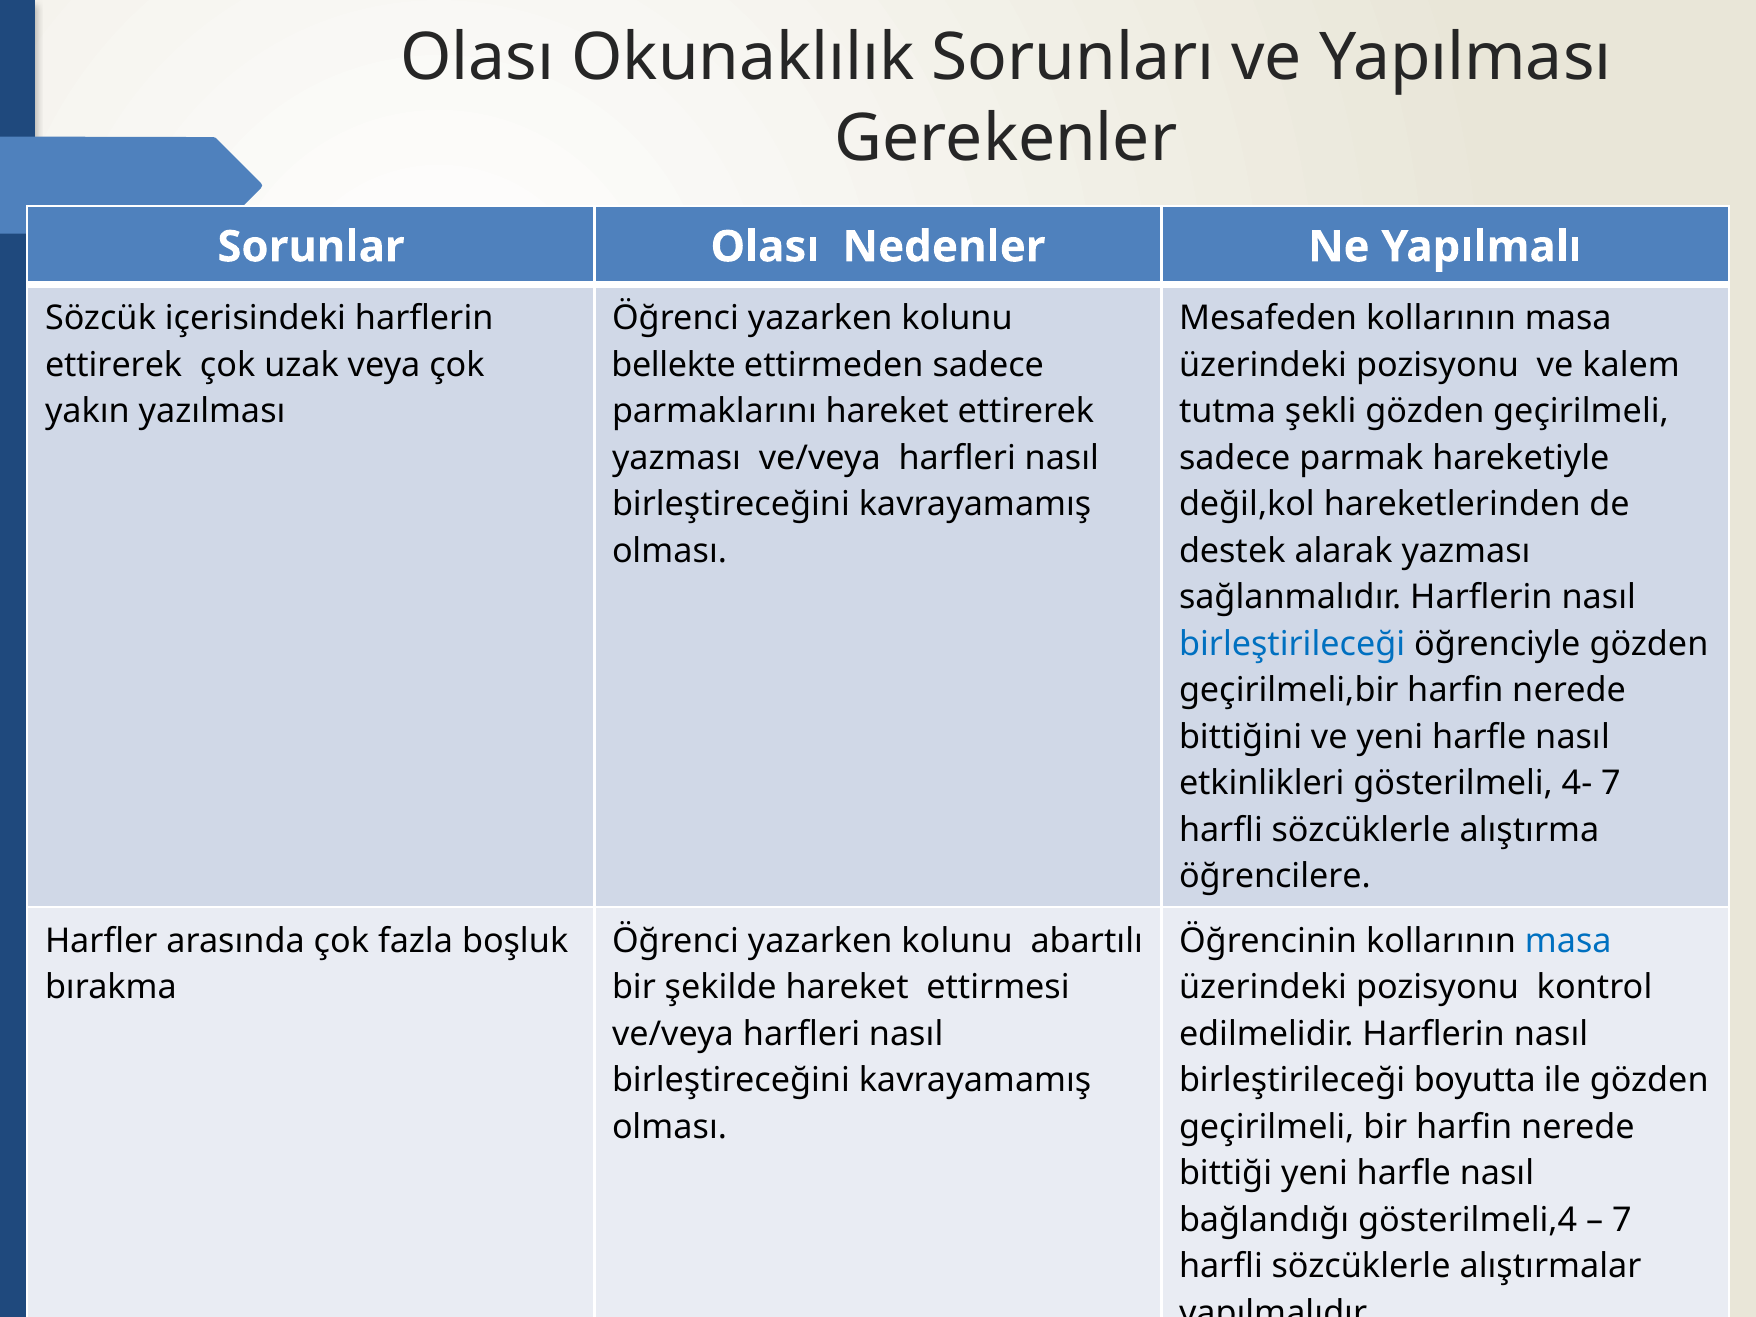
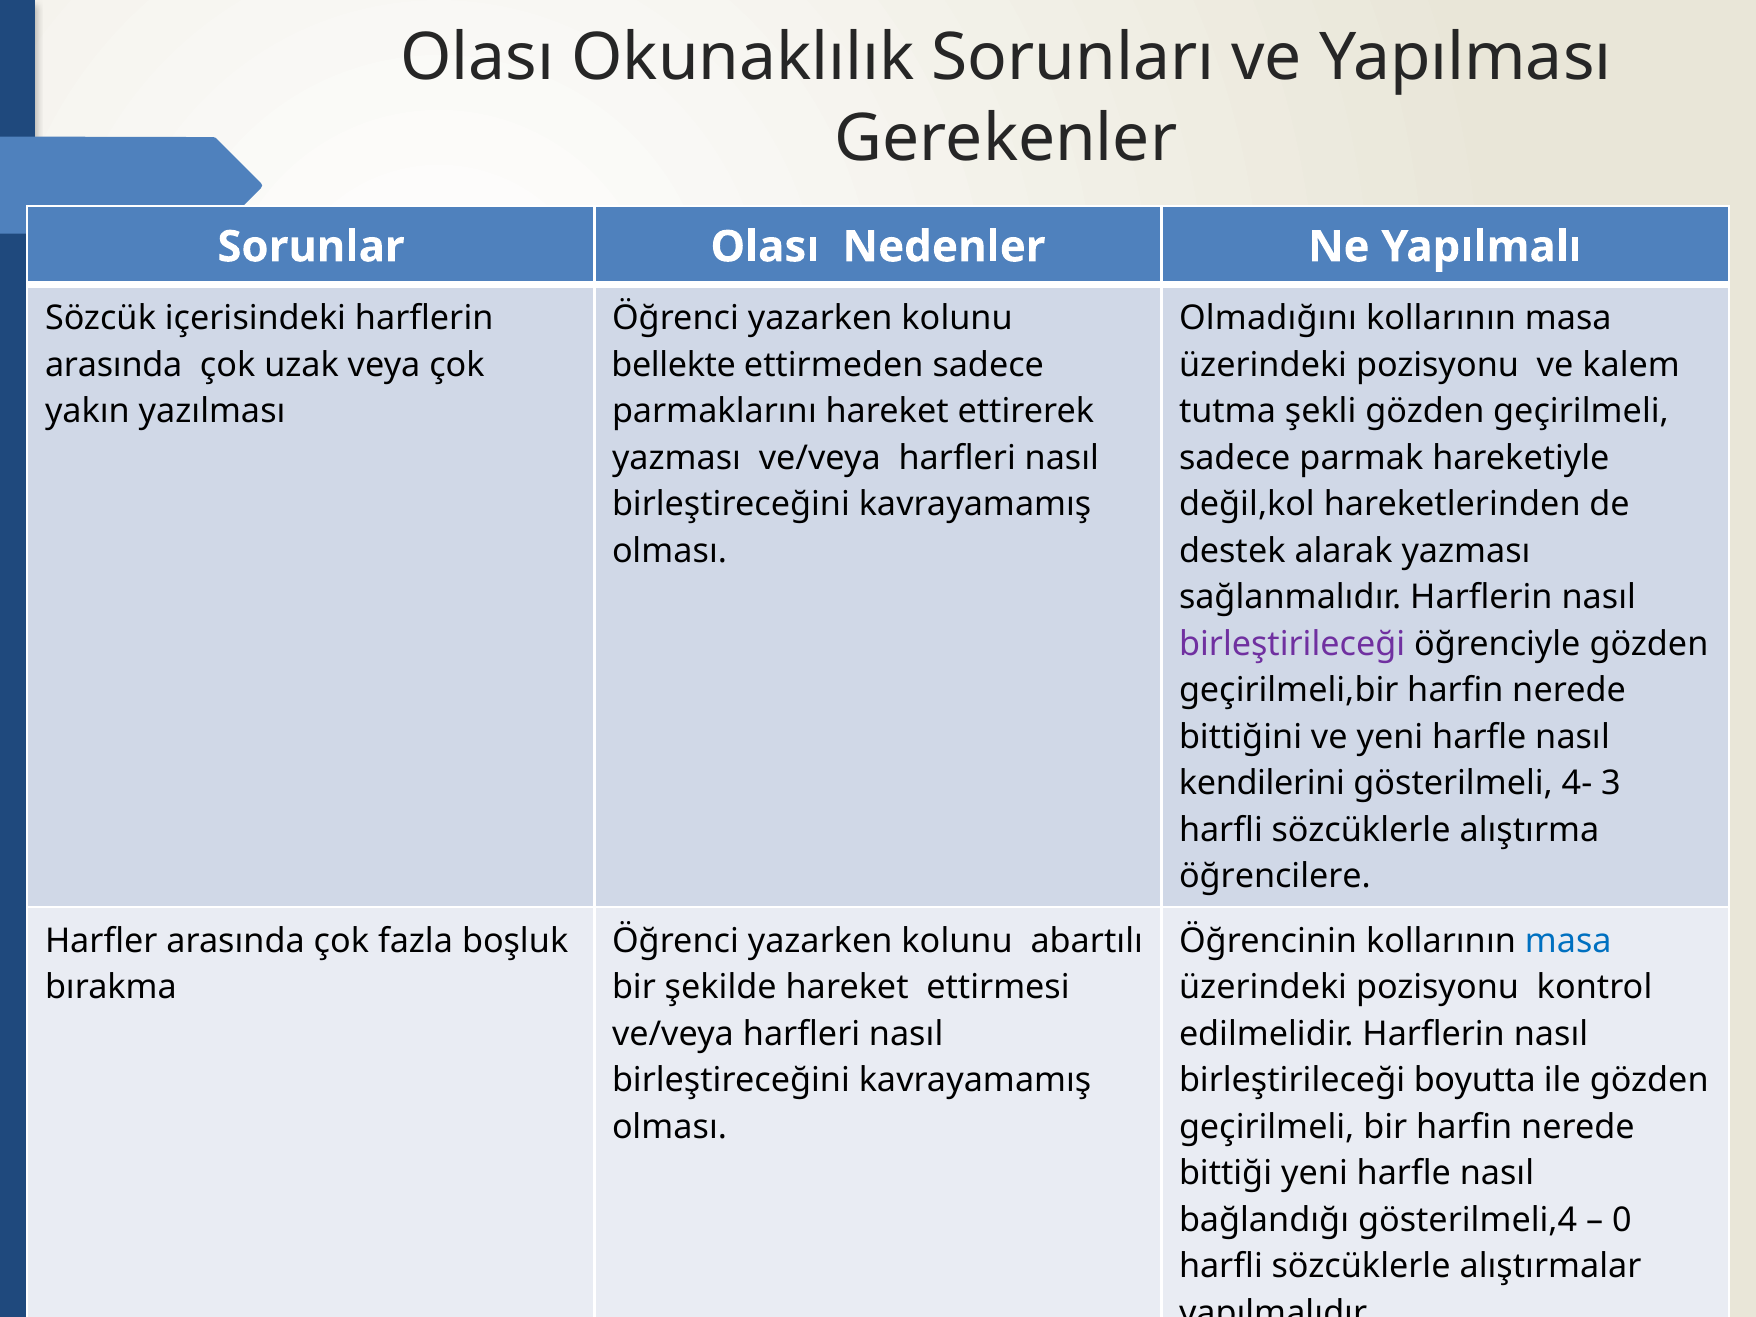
Mesafeden: Mesafeden -> Olmadığını (1268, 318)
ettirerek: ettirerek -> arasında (114, 365)
birleştirileceği colour: blue -> purple (1292, 644)
etkinlikleri: etkinlikleri -> kendilerini (1262, 784)
4- 7: 7 -> 3 (1611, 784)
7: 7 -> 0 (1622, 1220)
